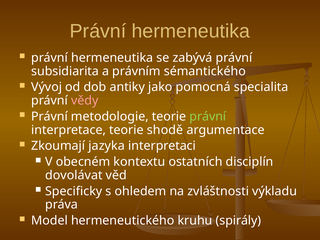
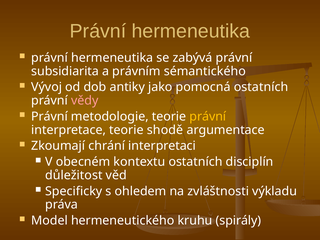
pomocná specialita: specialita -> ostatních (261, 87)
právní colour: light green -> yellow (208, 116)
jazyka: jazyka -> chrání (107, 146)
dovolávat: dovolávat -> důležitost (74, 175)
